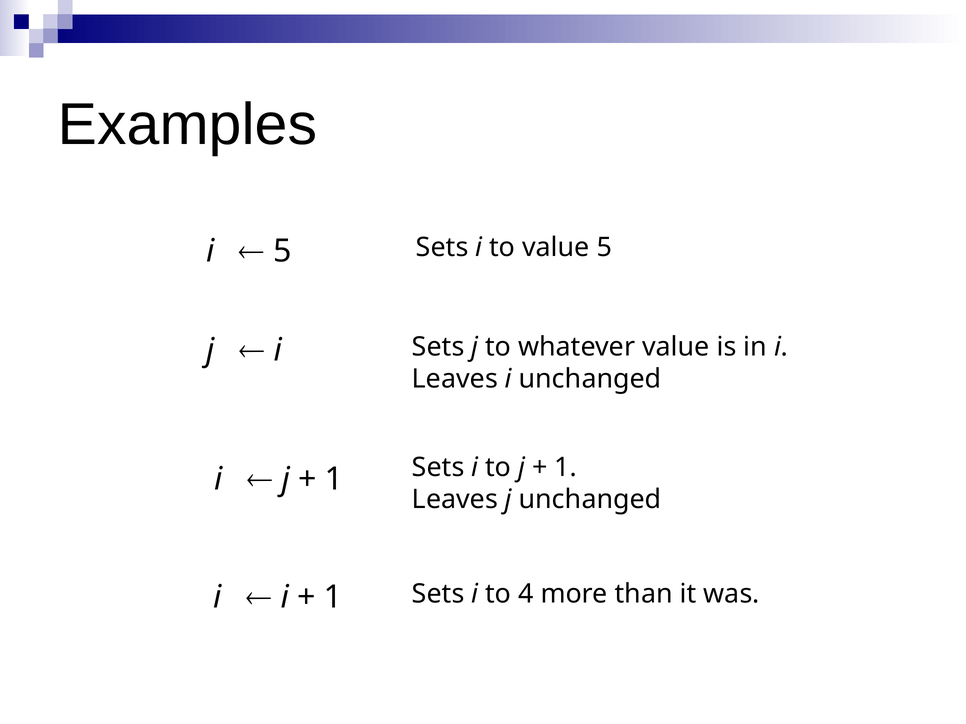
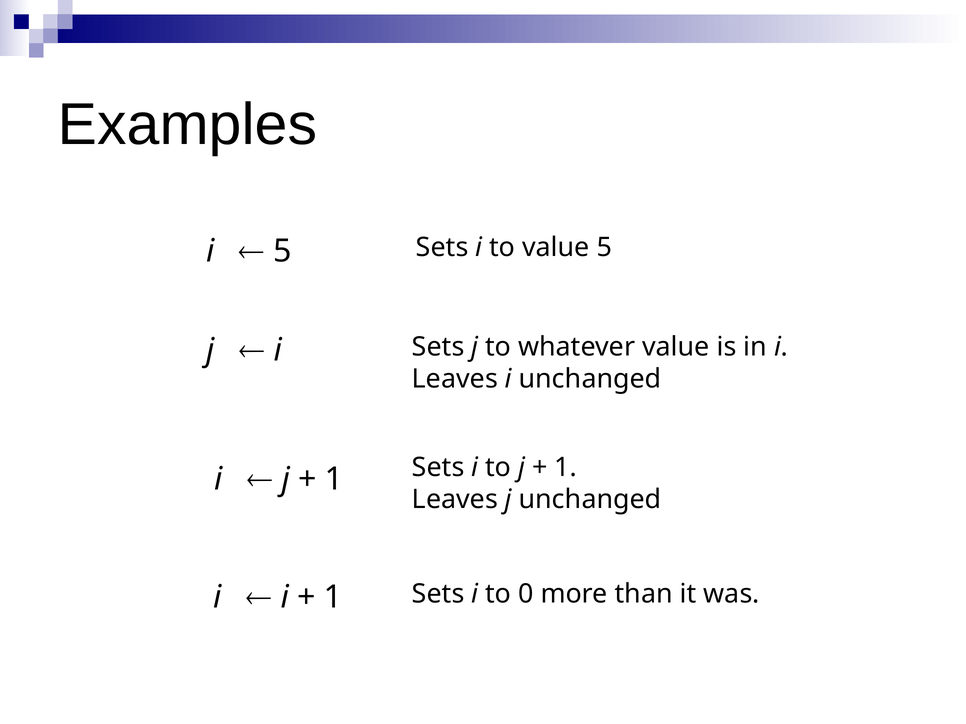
4: 4 -> 0 (526, 594)
